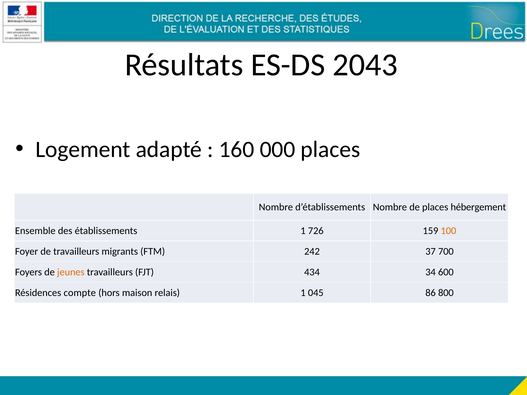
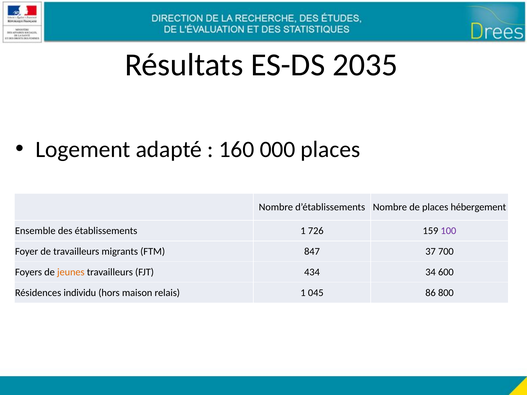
2043: 2043 -> 2035 (365, 65)
100 colour: orange -> purple (448, 231)
242: 242 -> 847 (312, 252)
compte: compte -> individu (80, 293)
